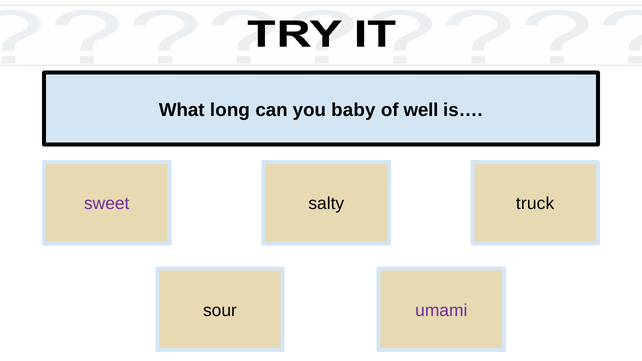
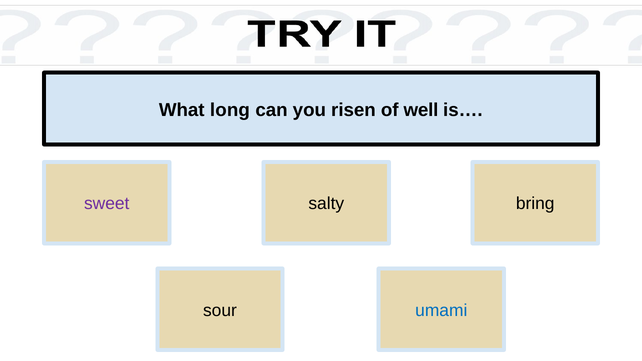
baby: baby -> risen (353, 110)
truck: truck -> bring (535, 204)
umami colour: purple -> blue (441, 310)
